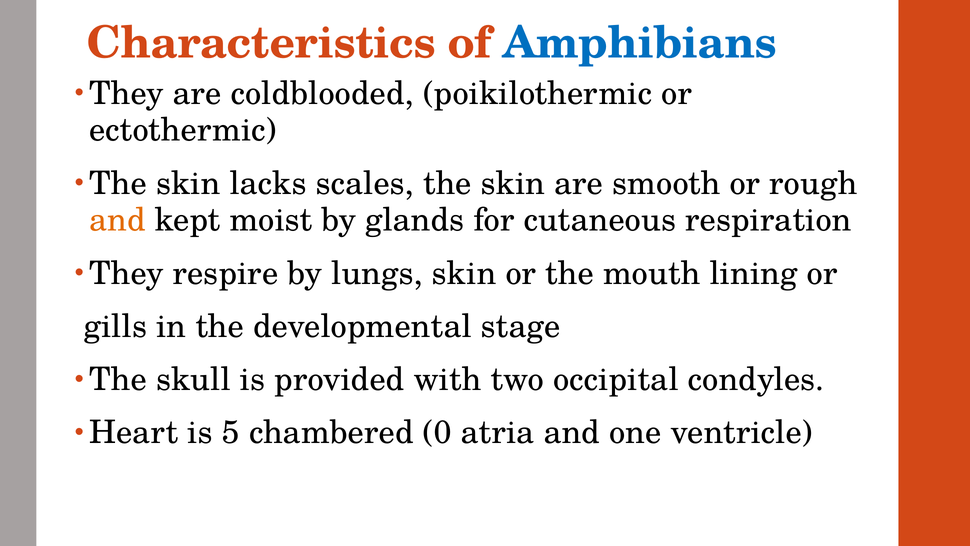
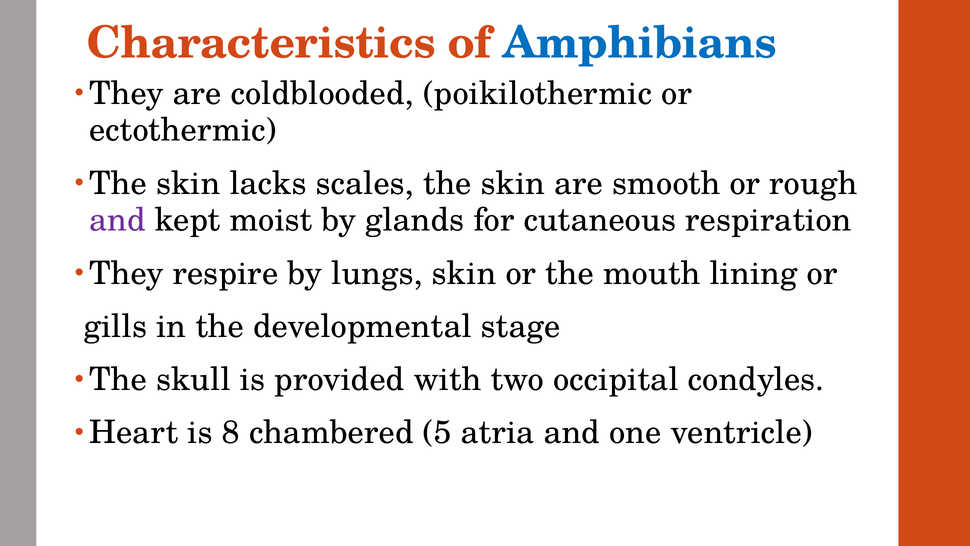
and colour: orange -> purple (117, 220)
5: 5 -> 8 (231, 432)
0: 0 -> 5 (437, 432)
